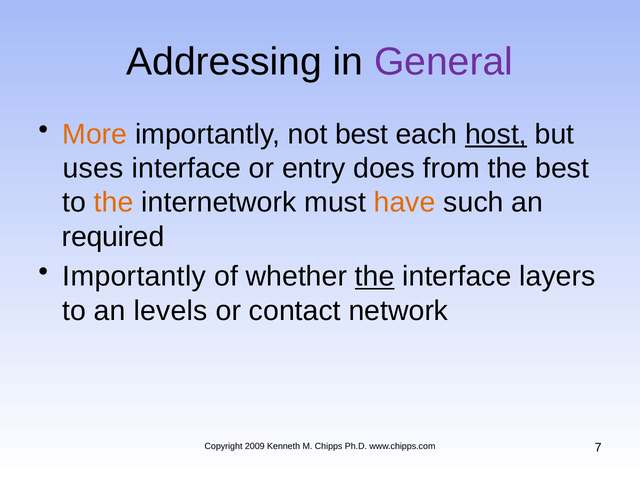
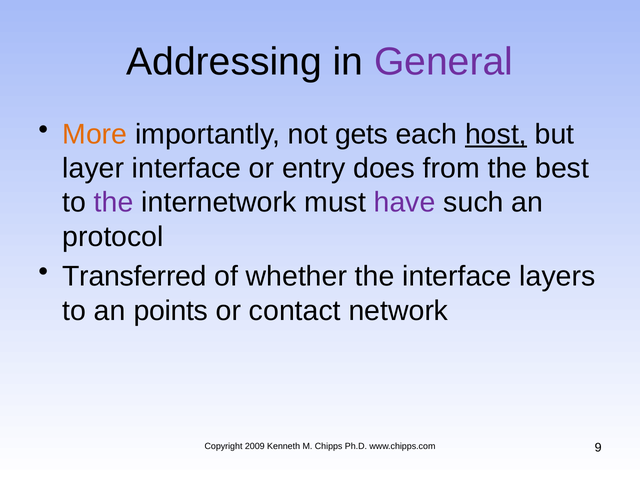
not best: best -> gets (362, 134)
uses: uses -> layer (93, 168)
the colour: orange -> purple (114, 203)
have colour: orange -> purple (405, 203)
required: required -> protocol (113, 237)
Importantly: Importantly -> Transferred (135, 277)
the underline: present -> none (375, 277)
levels: levels -> points (171, 311)
7: 7 -> 9 (598, 448)
